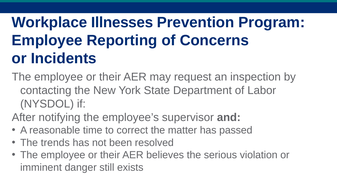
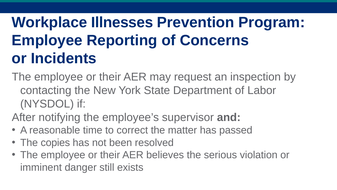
trends: trends -> copies (55, 142)
